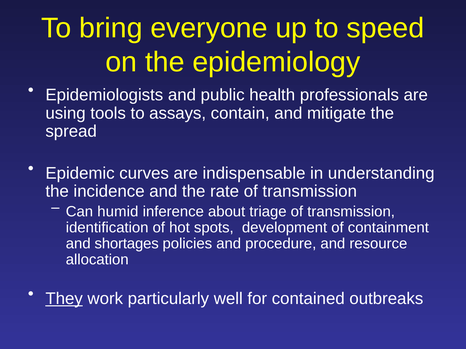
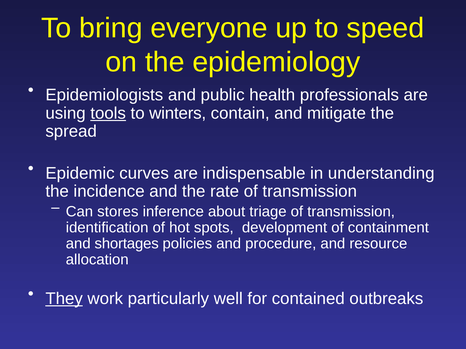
tools underline: none -> present (108, 113)
assays: assays -> winters (178, 113)
humid: humid -> stores (118, 212)
